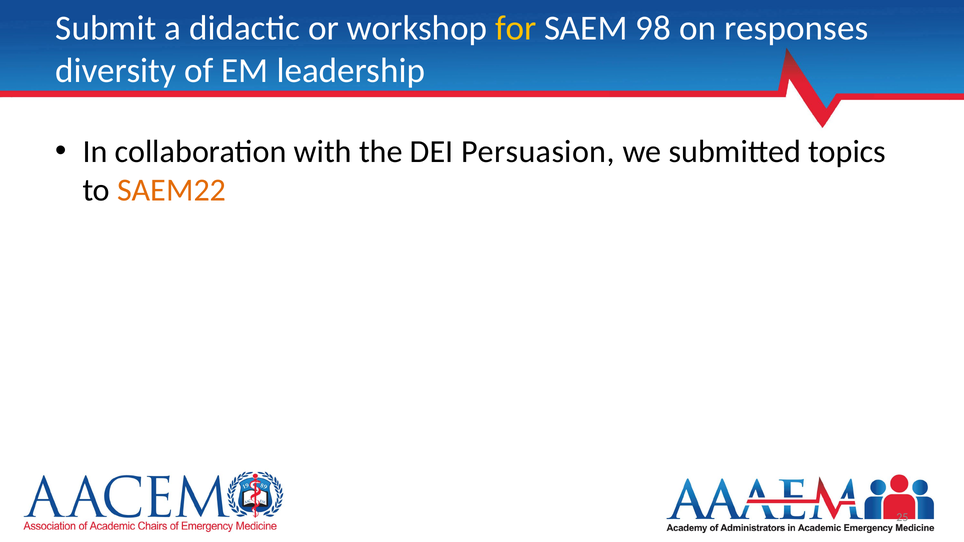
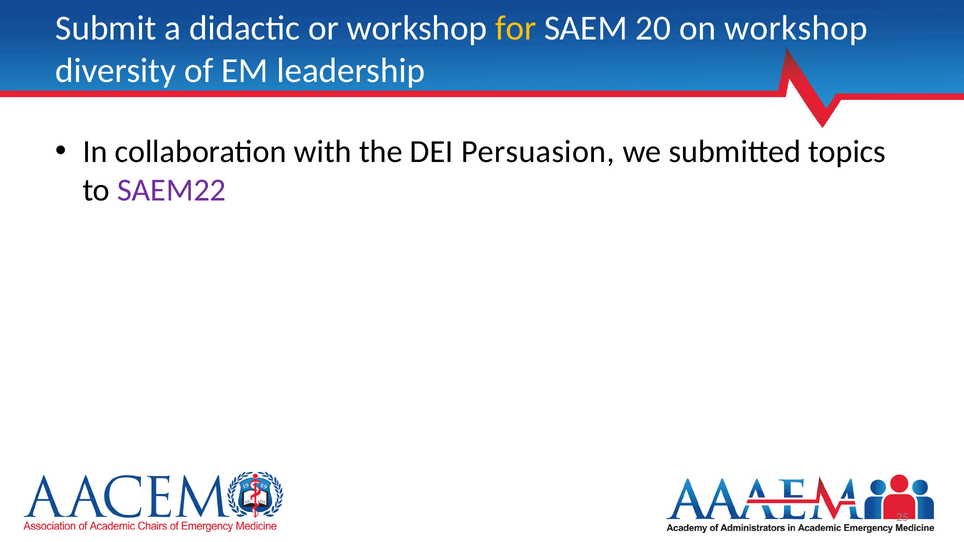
98: 98 -> 20 (653, 28)
on responses: responses -> workshop (796, 28)
SAEM22 colour: orange -> purple (172, 190)
